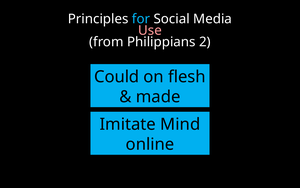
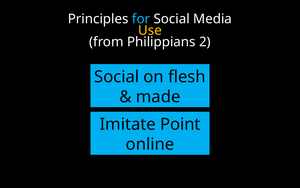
Use colour: pink -> yellow (150, 30)
Could: Could -> Social (117, 77)
Mind: Mind -> Point (180, 124)
